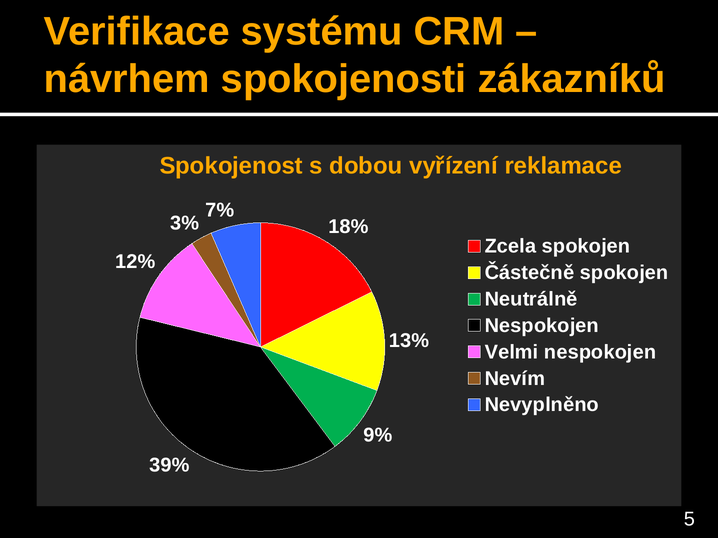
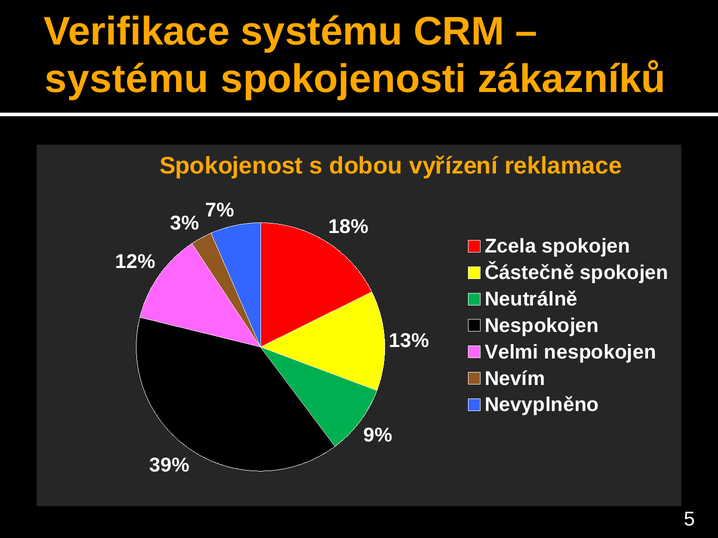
návrhem: návrhem -> systému (127, 79)
